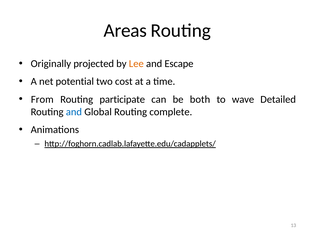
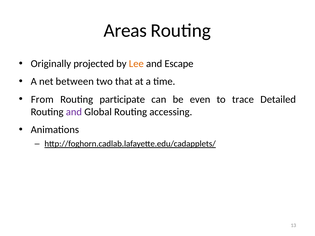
potential: potential -> between (75, 82)
cost: cost -> that (124, 82)
both: both -> even (200, 99)
wave: wave -> trace (243, 99)
and colour: blue -> purple (74, 112)
complete: complete -> accessing (171, 112)
